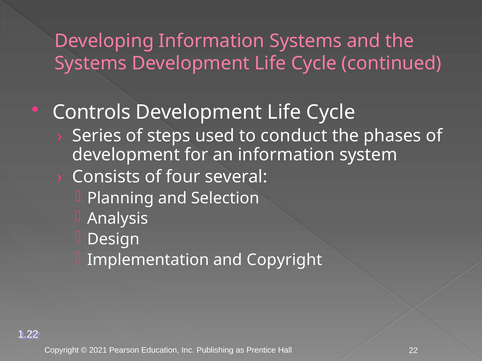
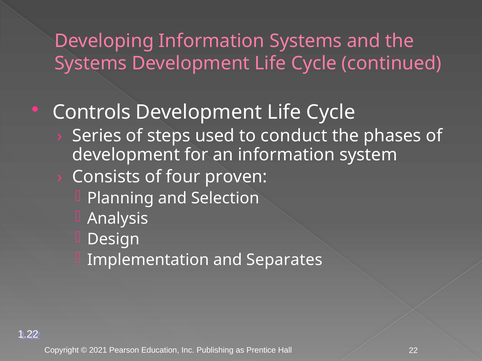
several: several -> proven (236, 177)
and Copyright: Copyright -> Separates (284, 260)
